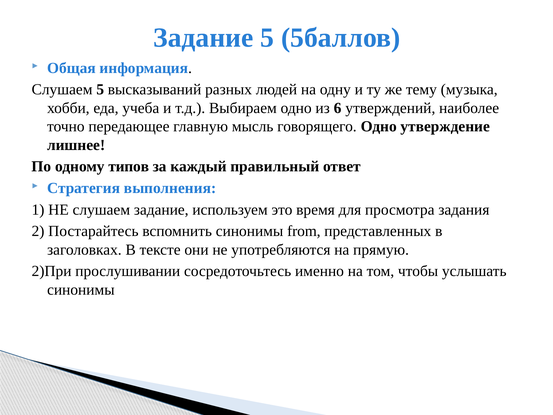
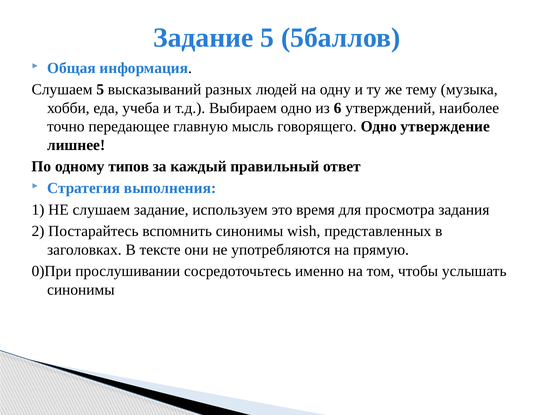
from: from -> wish (304, 231)
2)При: 2)При -> 0)При (52, 271)
